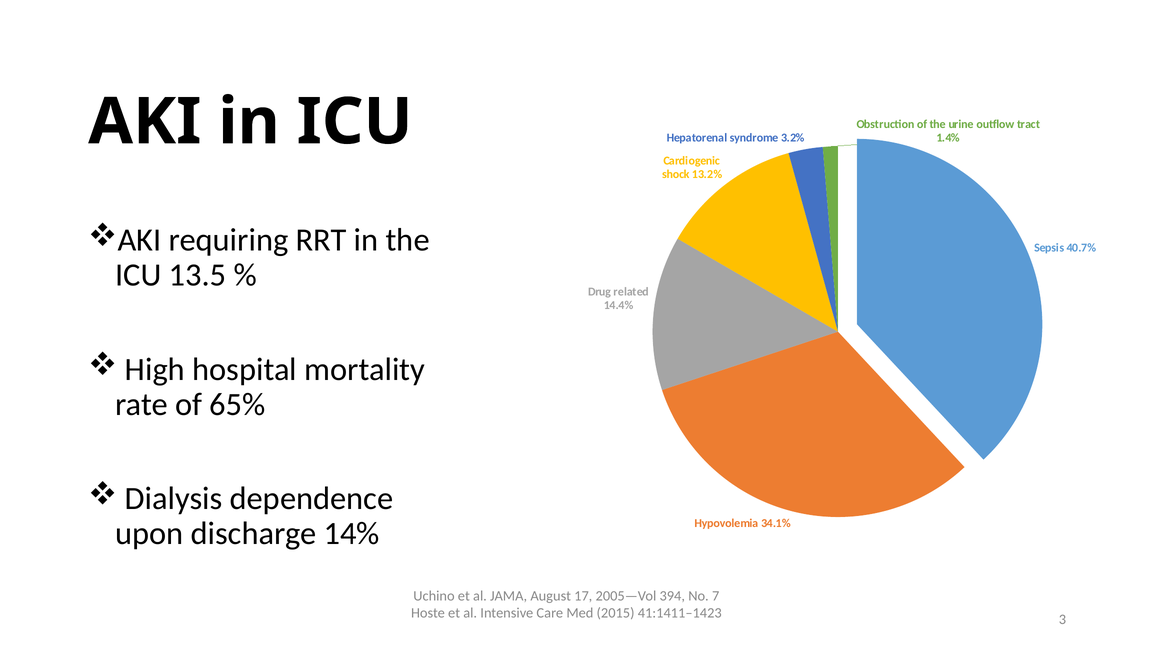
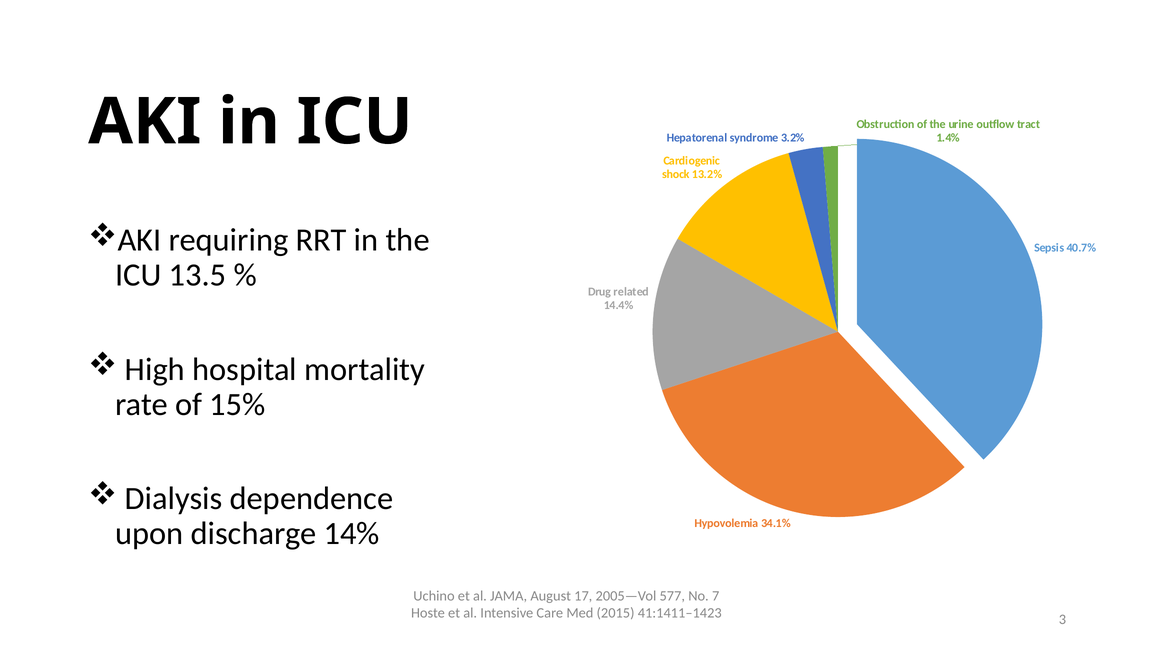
65%: 65% -> 15% (237, 405)
394: 394 -> 577 (672, 596)
